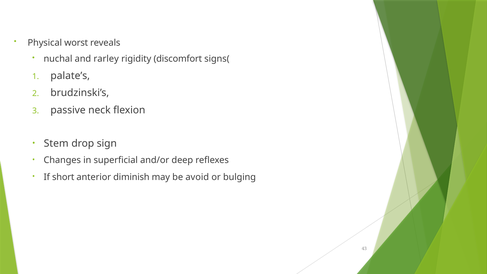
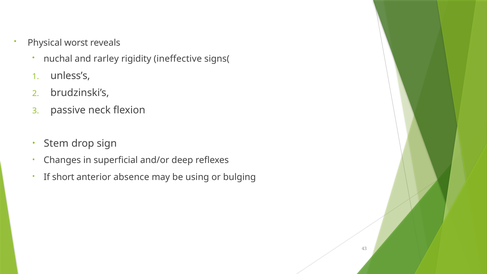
discomfort: discomfort -> ineffective (178, 59)
palate’s: palate’s -> unless’s (70, 76)
diminish: diminish -> absence (131, 177)
avoid: avoid -> using (197, 177)
